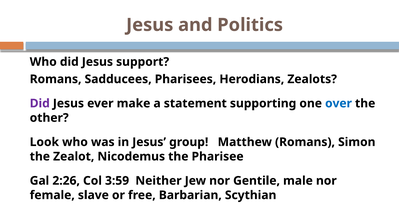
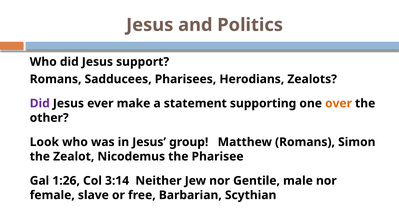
over colour: blue -> orange (338, 104)
2:26: 2:26 -> 1:26 (66, 181)
3:59: 3:59 -> 3:14 (117, 181)
